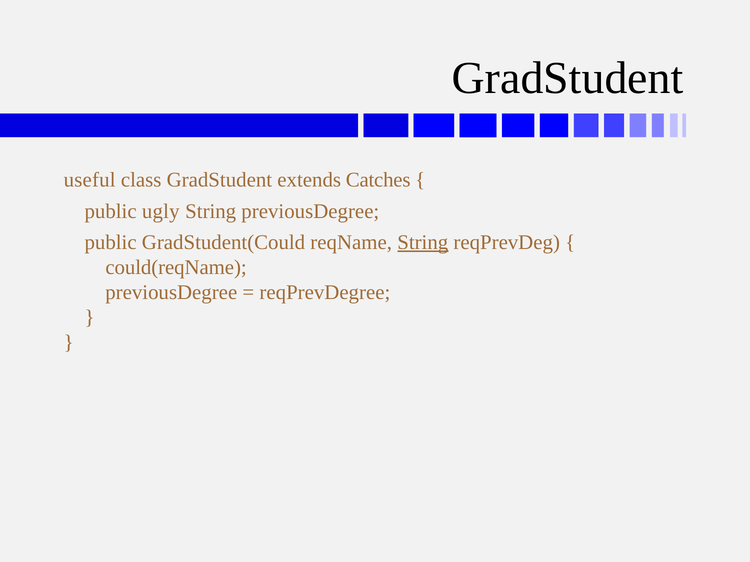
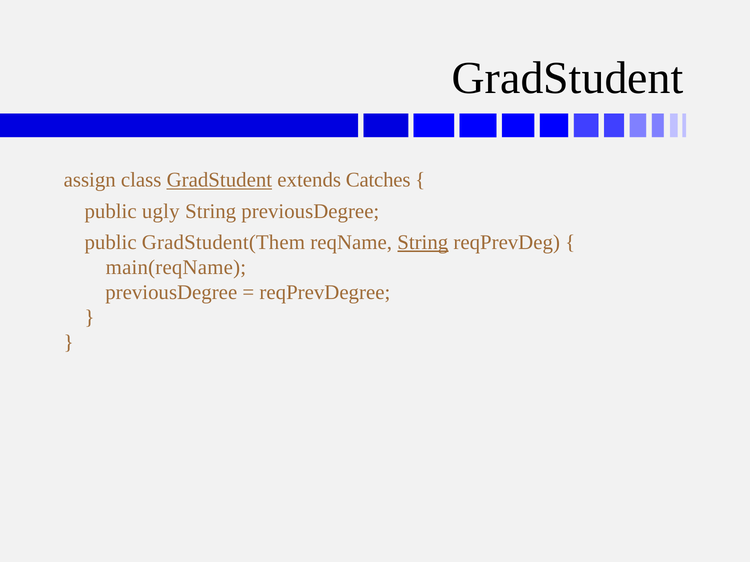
useful: useful -> assign (90, 180)
GradStudent underline: none -> present (219, 180)
GradStudent(Could: GradStudent(Could -> GradStudent(Them (223, 243)
could(reqName: could(reqName -> main(reqName (176, 268)
